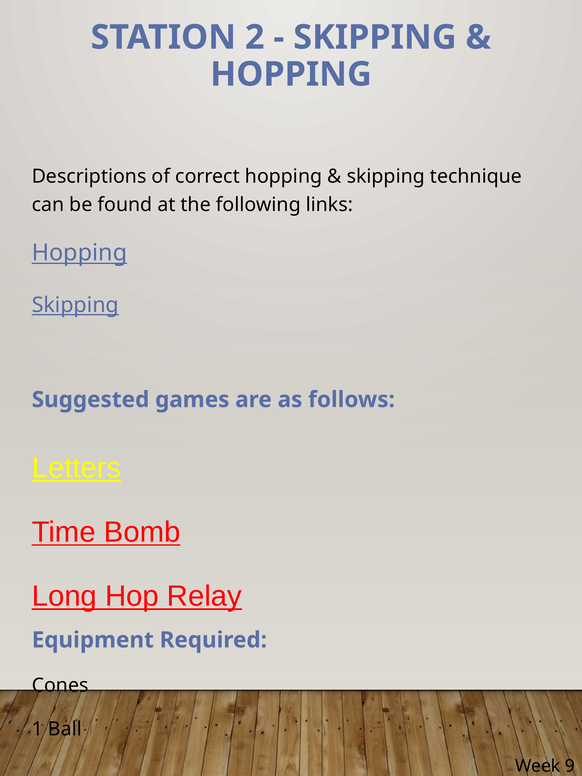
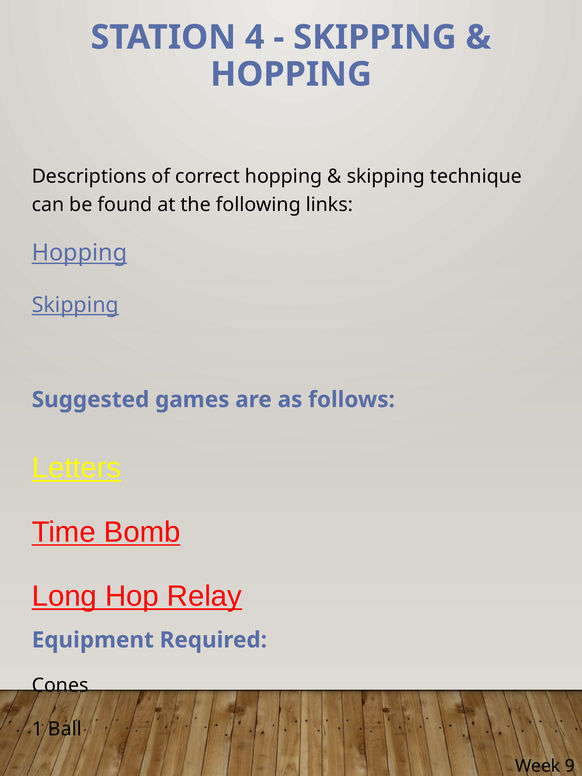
2: 2 -> 4 (255, 37)
